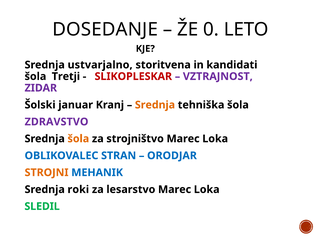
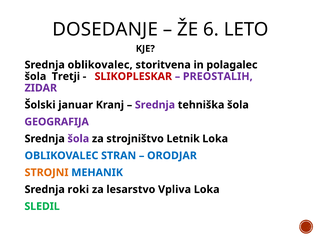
0: 0 -> 6 (211, 29)
Srednja ustvarjalno: ustvarjalno -> oblikovalec (100, 65)
kandidati: kandidati -> polagalec (232, 65)
VZTRAJNOST: VZTRAJNOST -> PREOSTALIH (218, 76)
Srednja colour: orange -> purple (155, 105)
ZDRAVSTVO: ZDRAVSTVO -> GEOGRAFIJA (57, 122)
šola colour: orange -> purple (78, 139)
strojništvo Marec: Marec -> Letnik (183, 139)
lesarstvo Marec: Marec -> Vpliva (175, 189)
